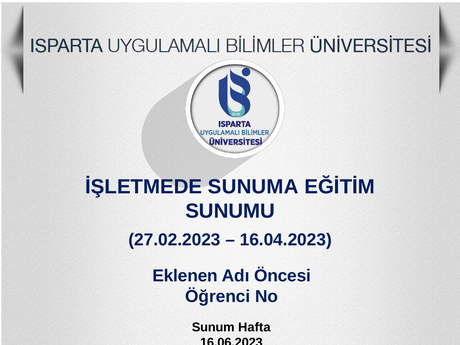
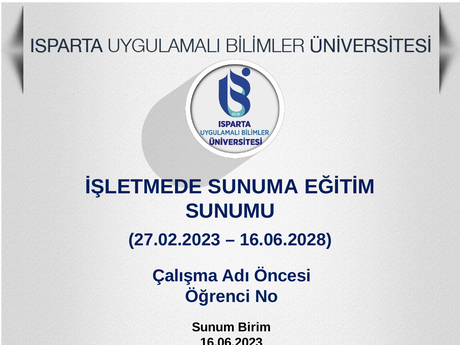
16.04.2023: 16.04.2023 -> 16.06.2028 (286, 240)
Eklenen: Eklenen -> Çalışma (185, 276)
Hafta: Hafta -> Birim (254, 327)
